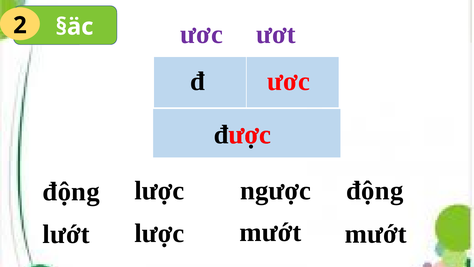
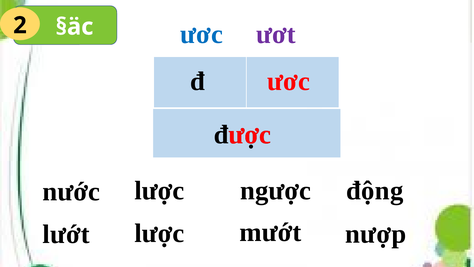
ươc colour: purple -> blue (202, 34)
động: động -> nước (71, 191)
mướt mướt: mướt -> nượp (376, 234)
